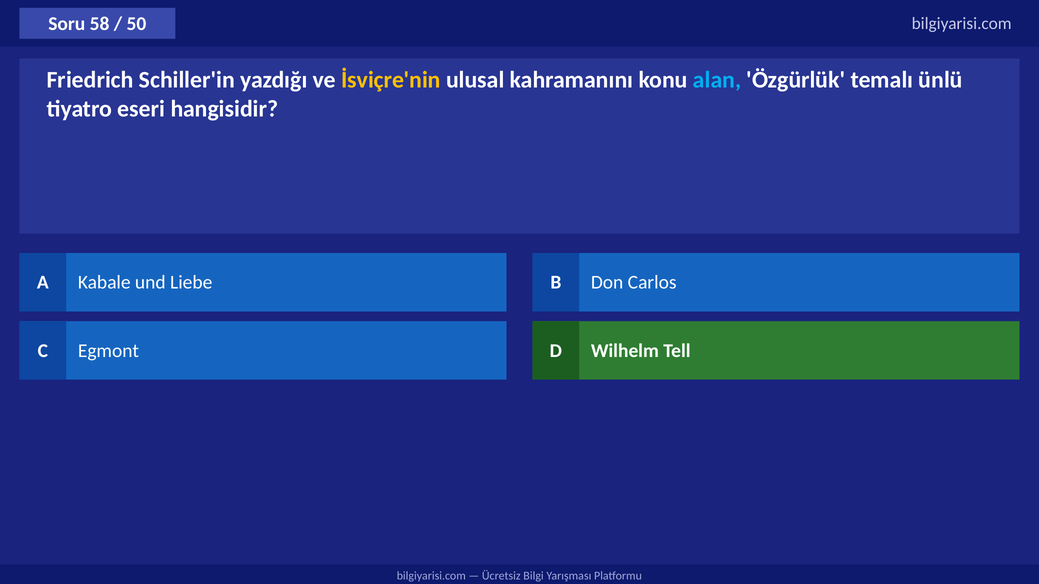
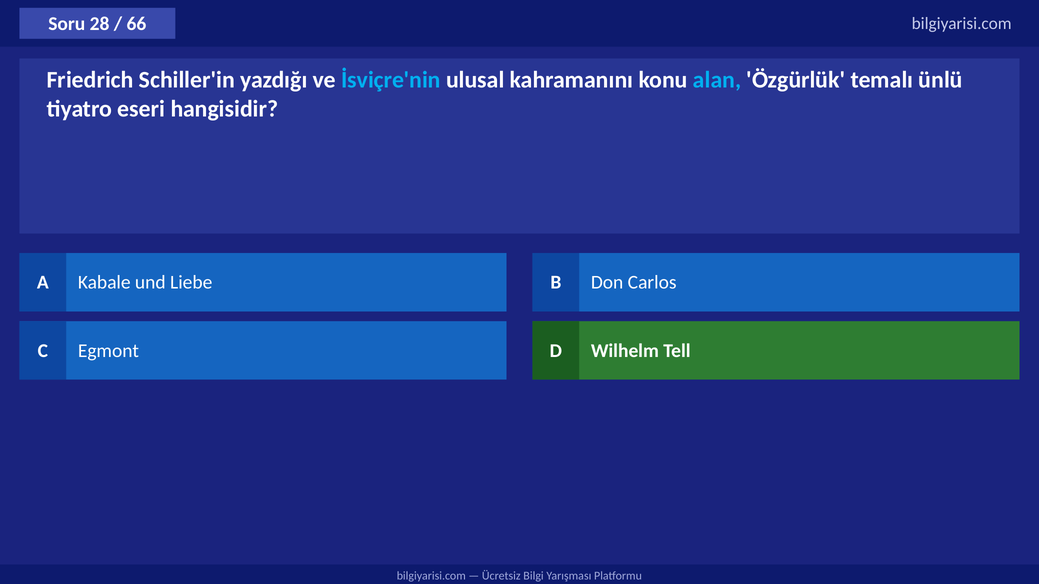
58: 58 -> 28 (100, 24)
50: 50 -> 66 (136, 24)
İsviçre'nin colour: yellow -> light blue (391, 80)
